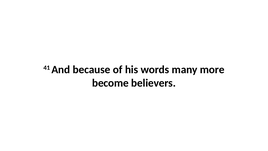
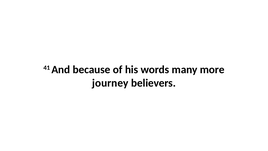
become: become -> journey (110, 83)
